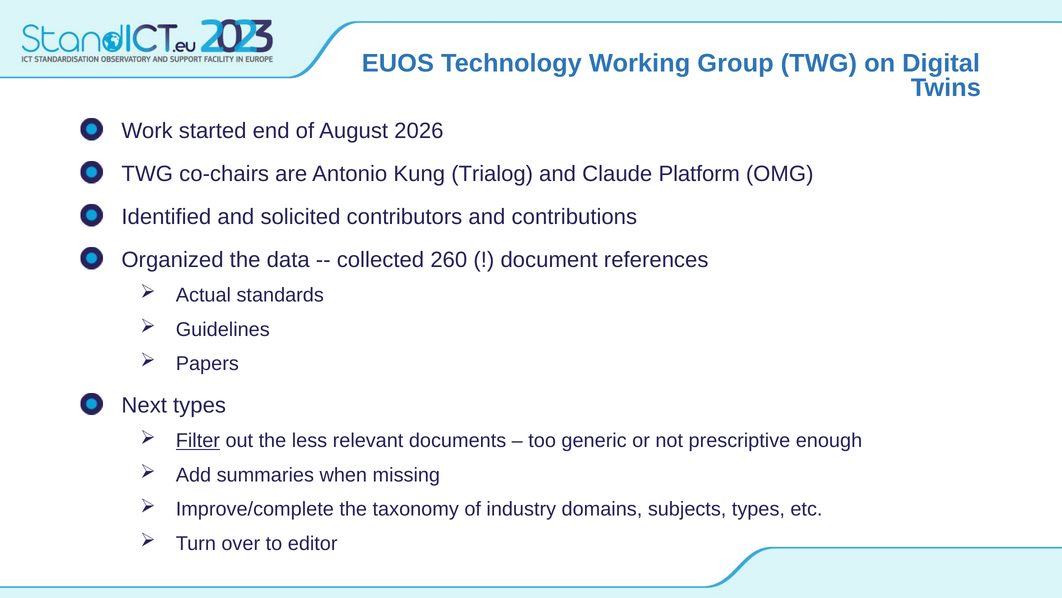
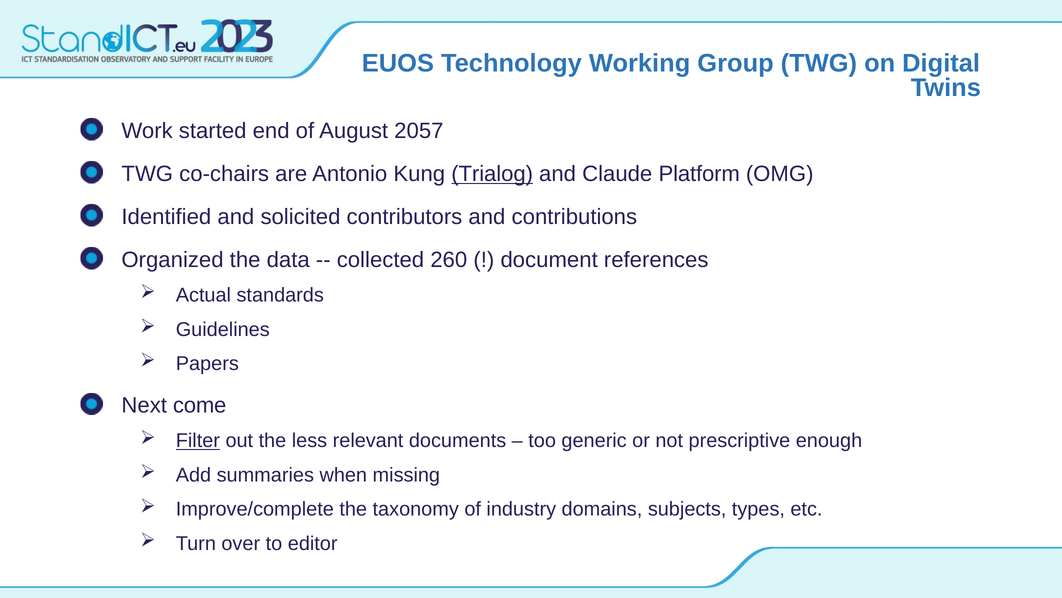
2026: 2026 -> 2057 (419, 131)
Trialog underline: none -> present (492, 174)
Next types: types -> come (200, 405)
